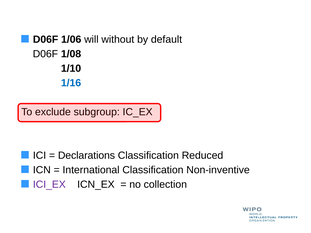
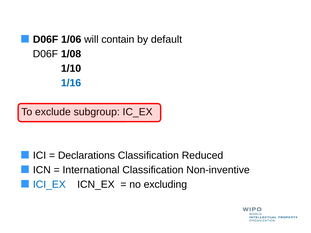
without: without -> contain (118, 40)
ICI_EX colour: purple -> blue (49, 185)
collection: collection -> excluding (165, 185)
